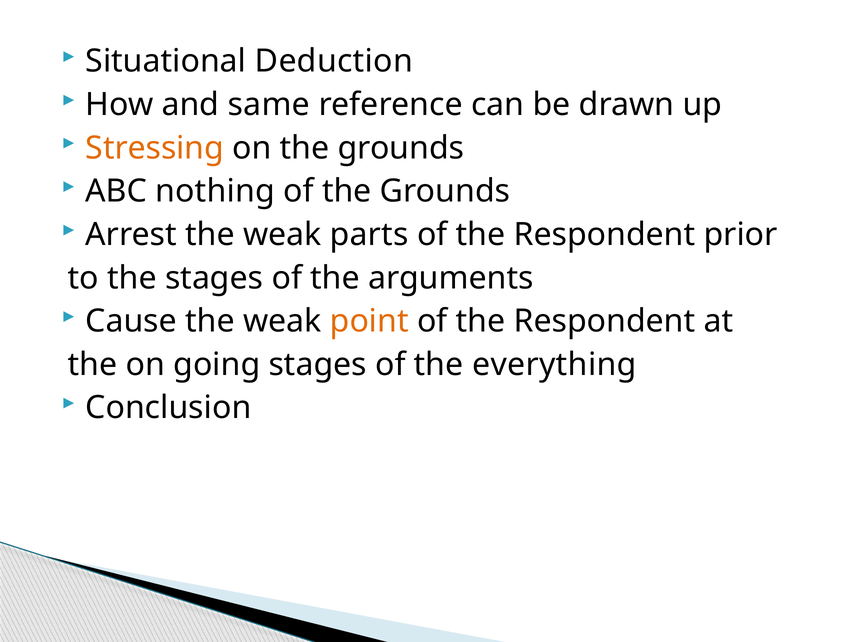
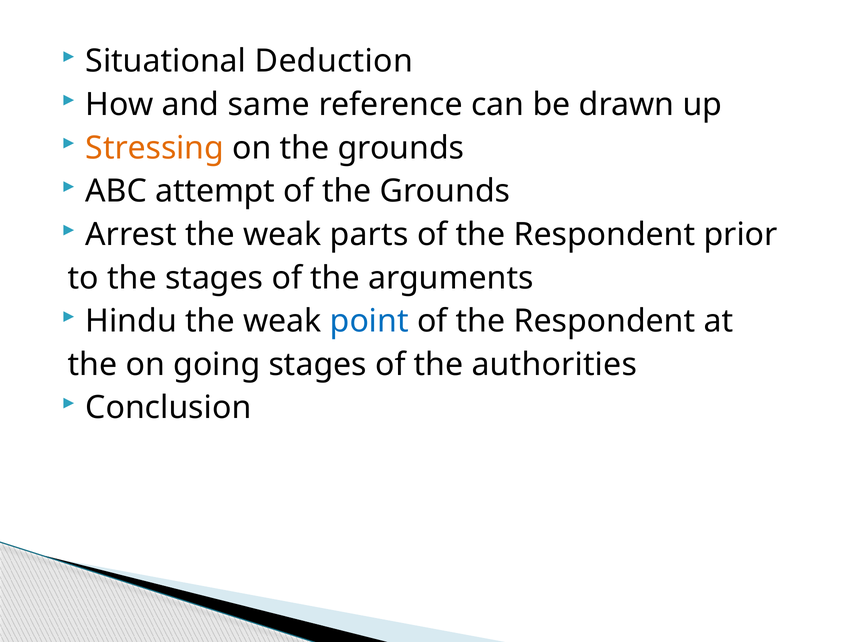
nothing: nothing -> attempt (215, 191)
Cause: Cause -> Hindu (131, 321)
point colour: orange -> blue (369, 321)
everything: everything -> authorities (554, 365)
